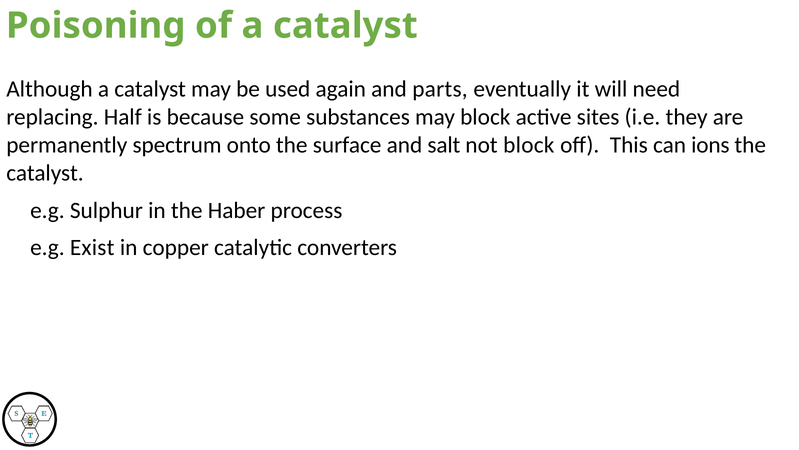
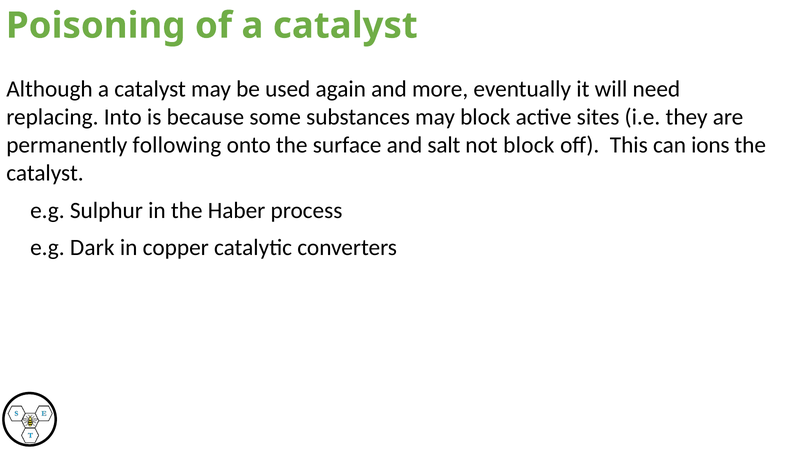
parts: parts -> more (440, 89)
Half: Half -> Into (123, 117)
spectrum: spectrum -> following (177, 145)
Exist: Exist -> Dark (92, 247)
